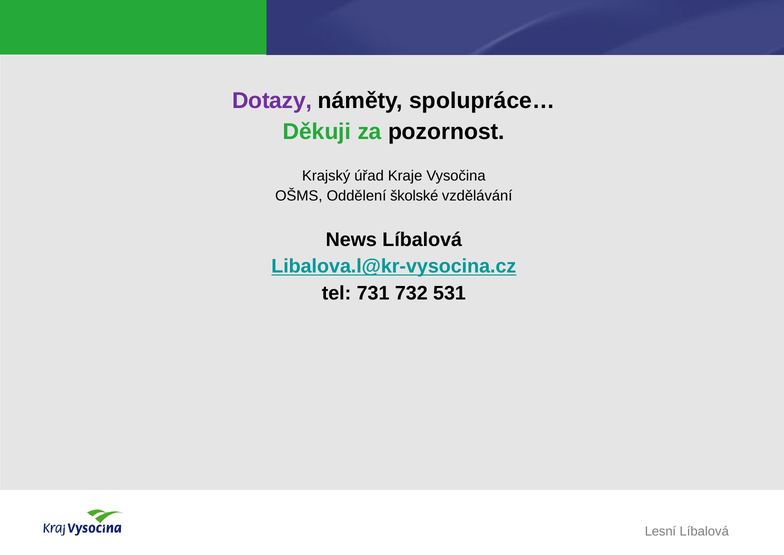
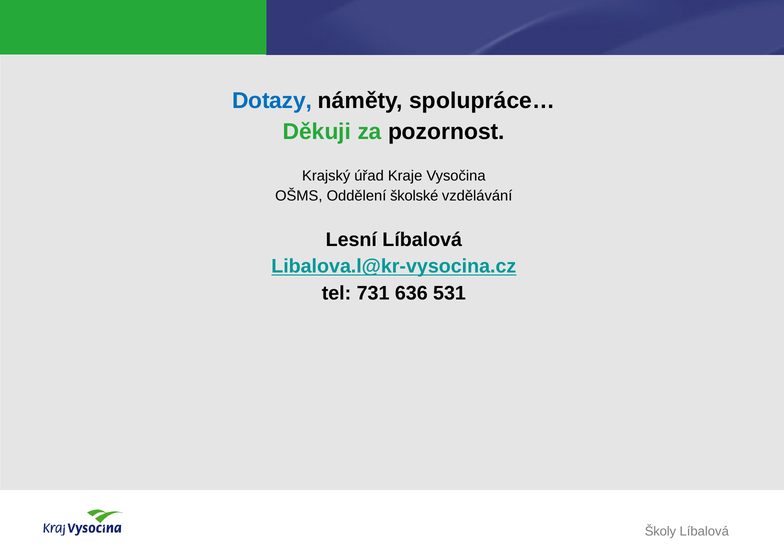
Dotazy colour: purple -> blue (272, 101)
News: News -> Lesní (351, 240)
732: 732 -> 636 (411, 293)
Lesní: Lesní -> Školy (660, 531)
